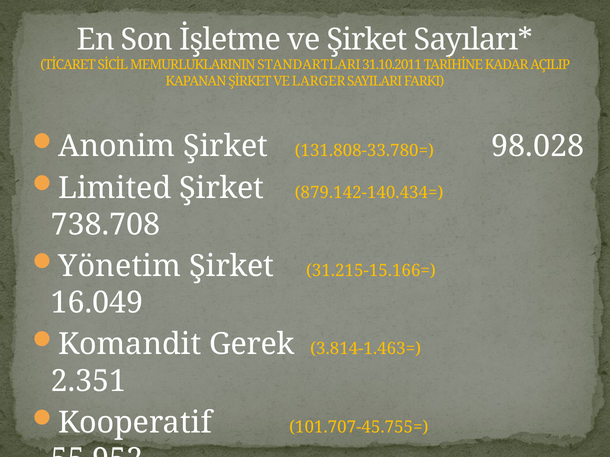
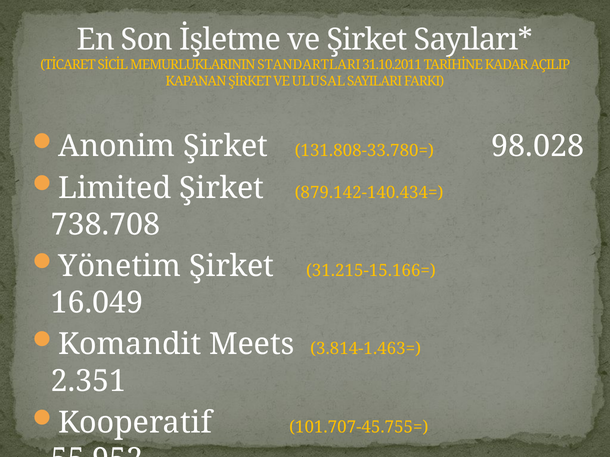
LARGER: LARGER -> ULUSAL (319, 81)
Gerek: Gerek -> Meets (252, 345)
